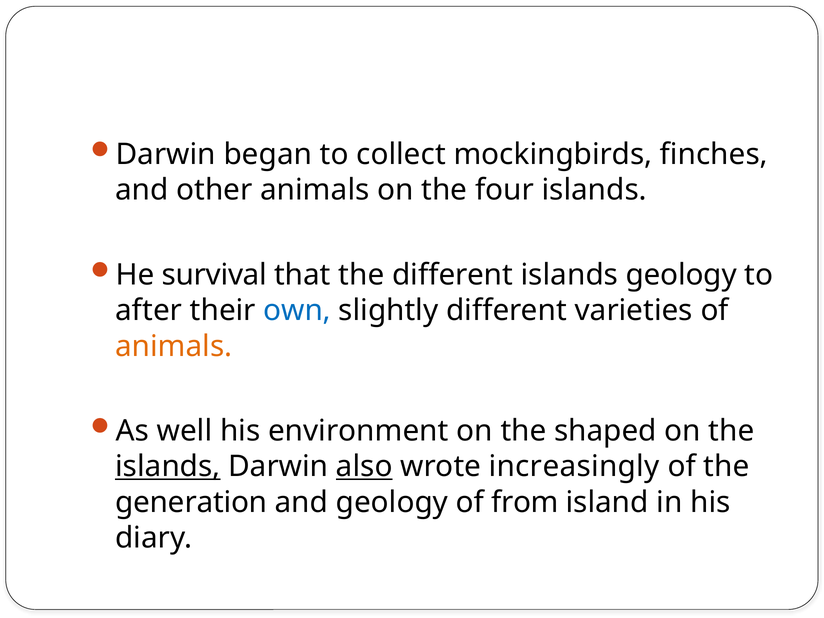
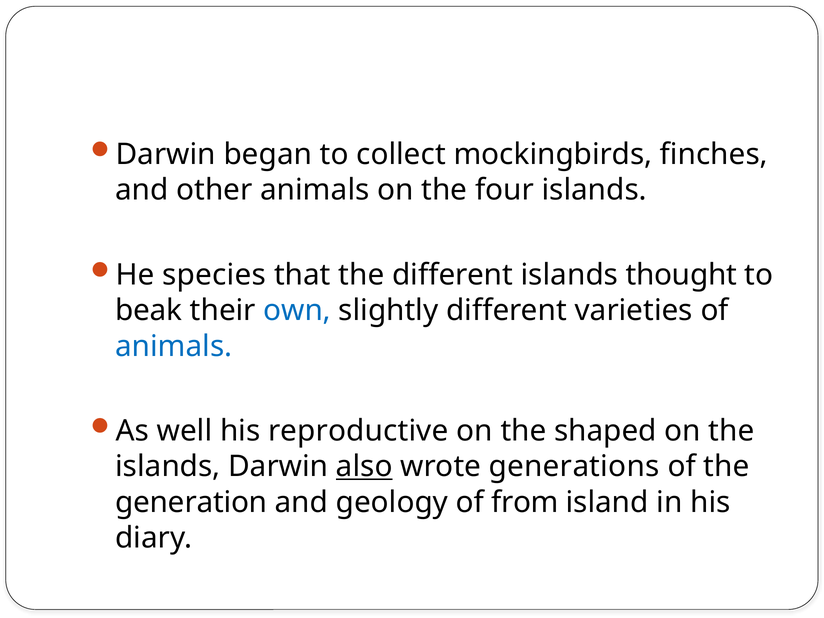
survival: survival -> species (214, 275)
islands geology: geology -> thought (681, 275)
after: after -> beak (149, 311)
animals colour: orange -> blue (174, 346)
environment: environment -> reproductive (358, 431)
islands underline: present -> none (168, 467)
increasingly: increasingly -> generations (574, 467)
